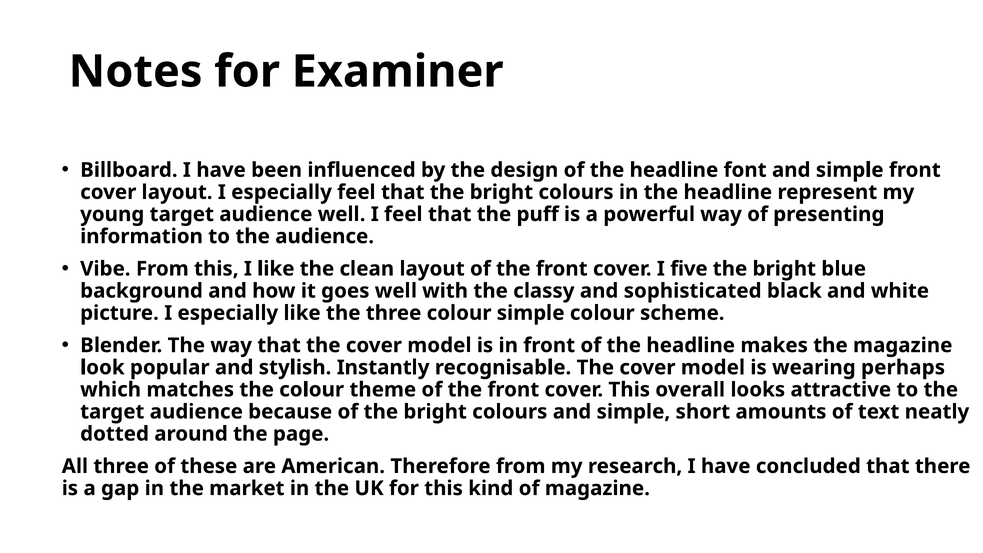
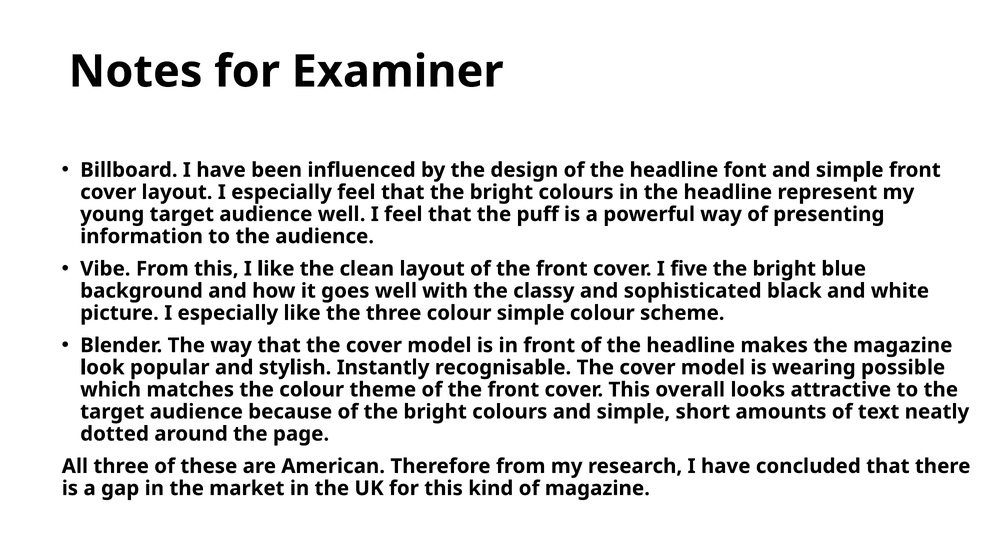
perhaps: perhaps -> possible (903, 367)
